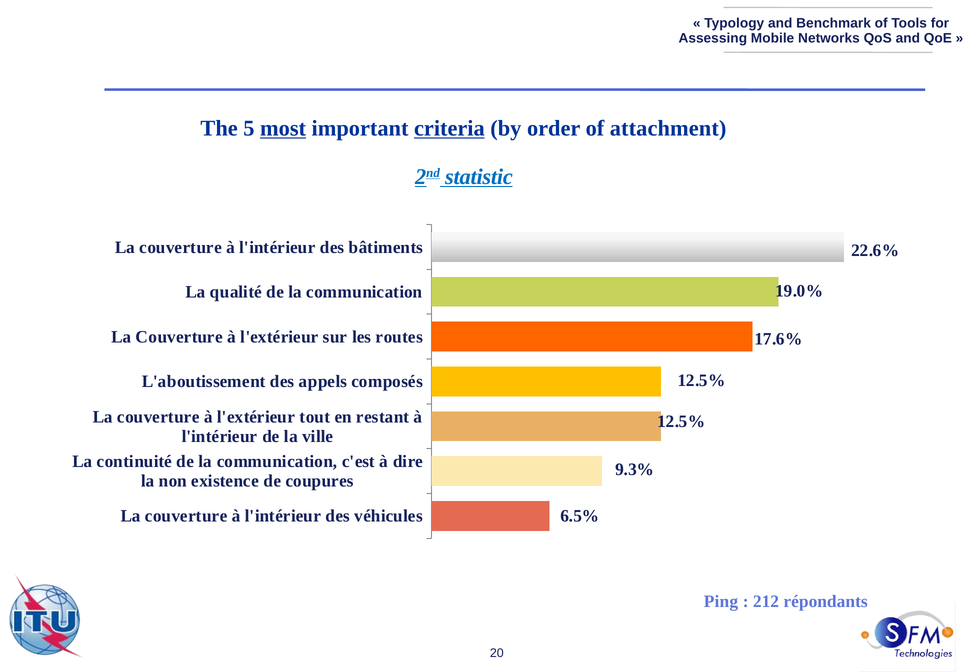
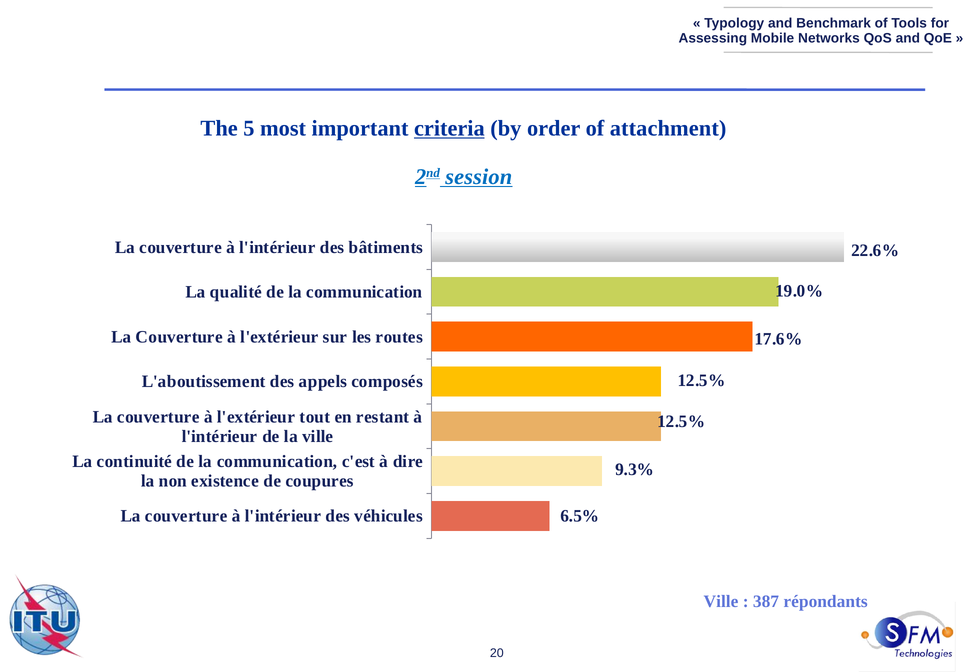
most underline: present -> none (283, 128)
statistic: statistic -> session (479, 177)
Ping: Ping -> Ville (721, 601)
212: 212 -> 387 (766, 601)
